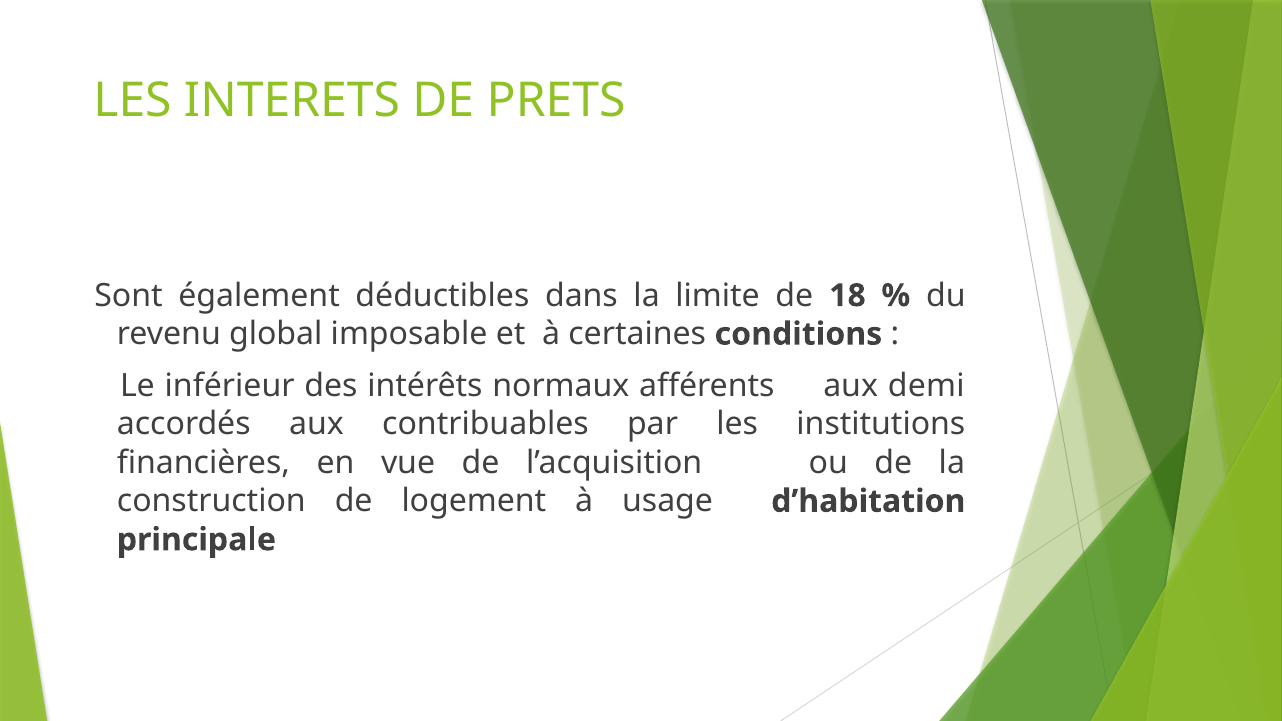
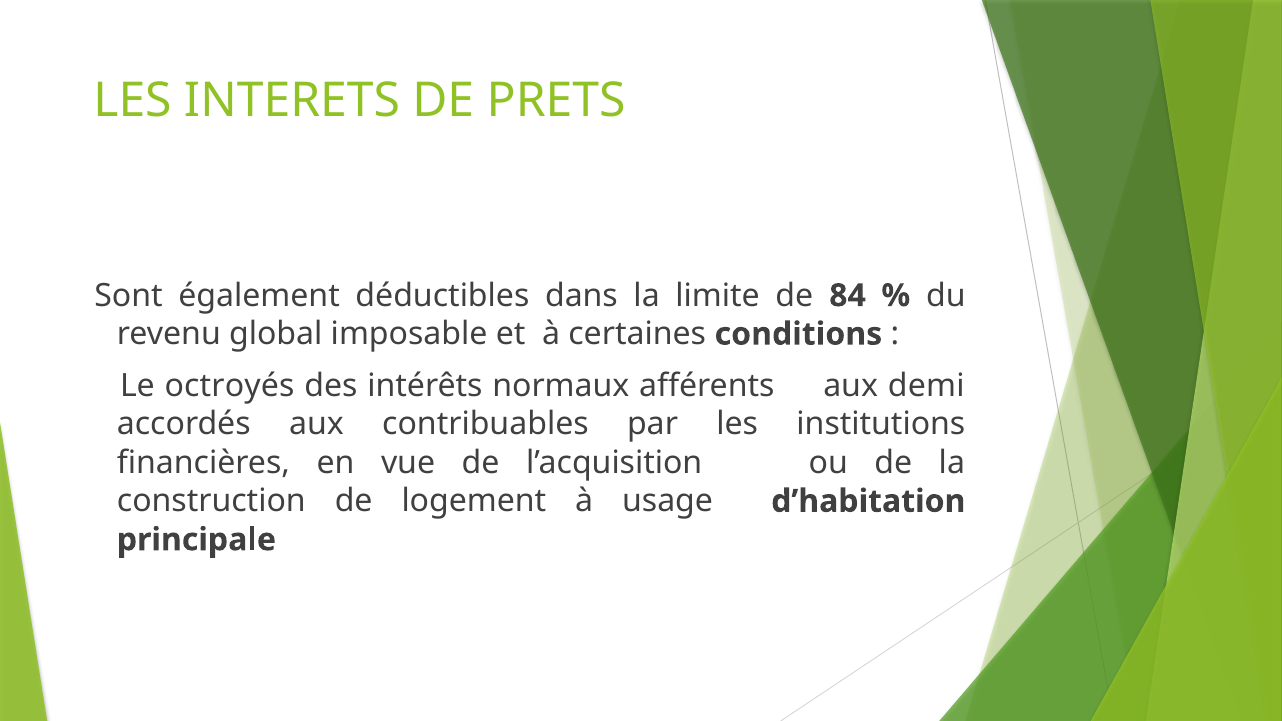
18: 18 -> 84 (848, 296)
inférieur: inférieur -> octroyés (230, 386)
